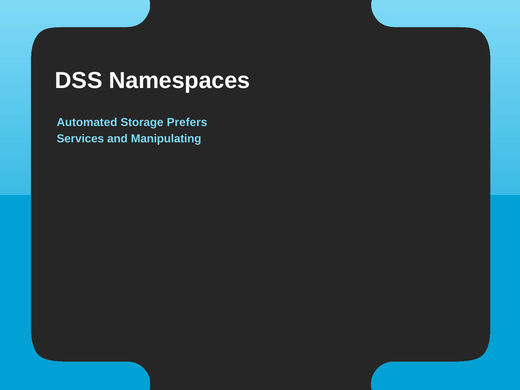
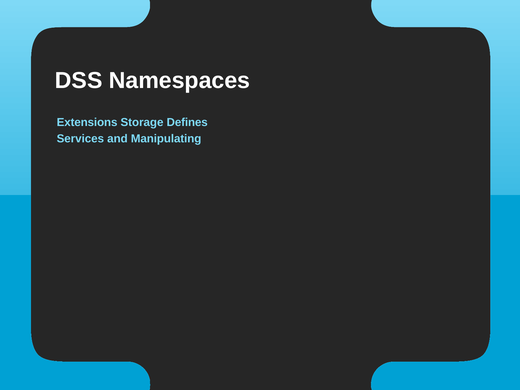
Automated: Automated -> Extensions (87, 122)
Prefers: Prefers -> Defines (187, 122)
